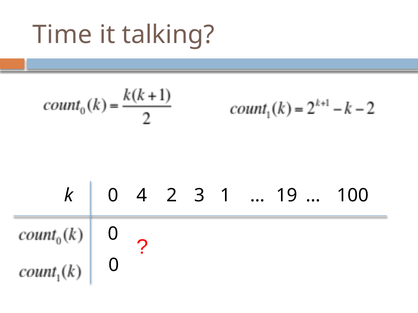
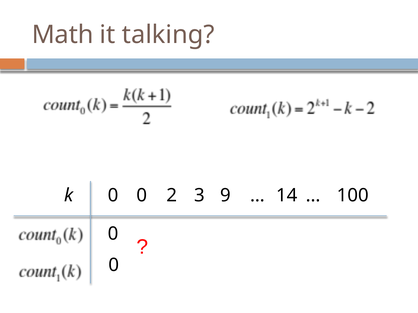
Time: Time -> Math (63, 35)
k 0 4: 4 -> 0 (142, 196)
1: 1 -> 9 (225, 196)
19: 19 -> 14 (287, 196)
